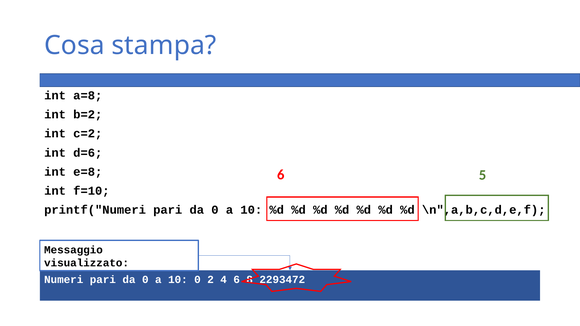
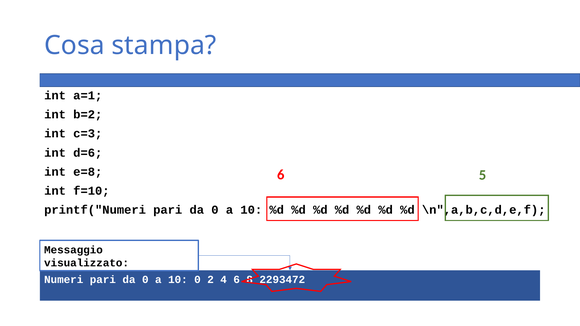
a=8: a=8 -> a=1 (88, 95)
c=2: c=2 -> c=3 (88, 134)
